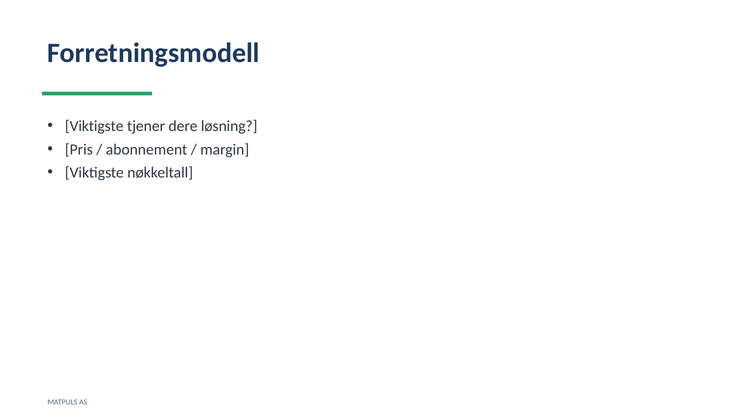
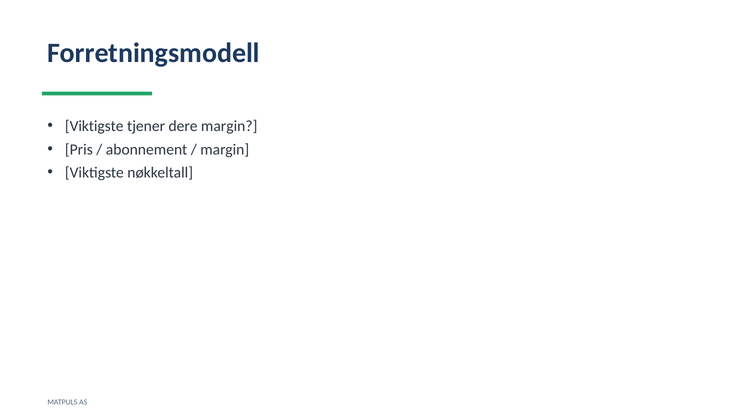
dere løsning: løsning -> margin (229, 126)
